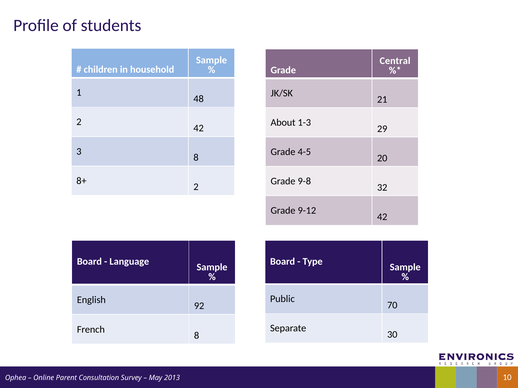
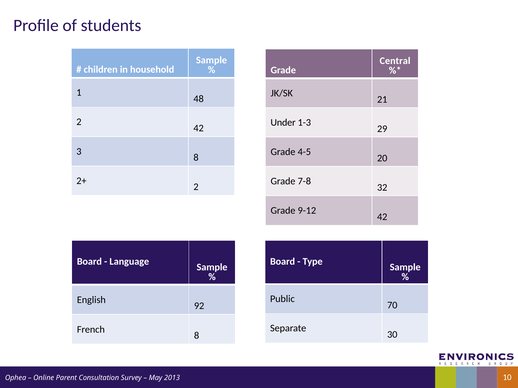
About: About -> Under (283, 123)
8+: 8+ -> 2+ (81, 181)
9-8: 9-8 -> 7-8 (304, 181)
